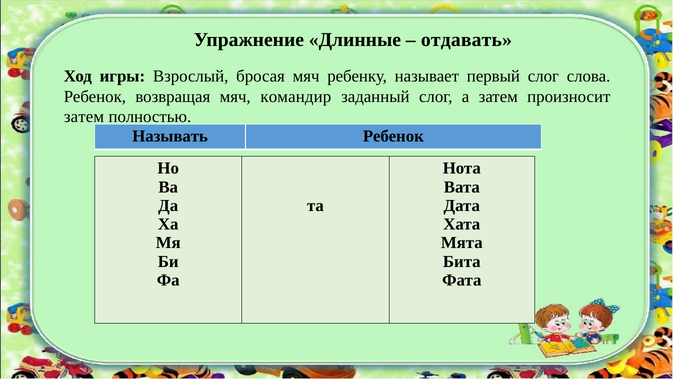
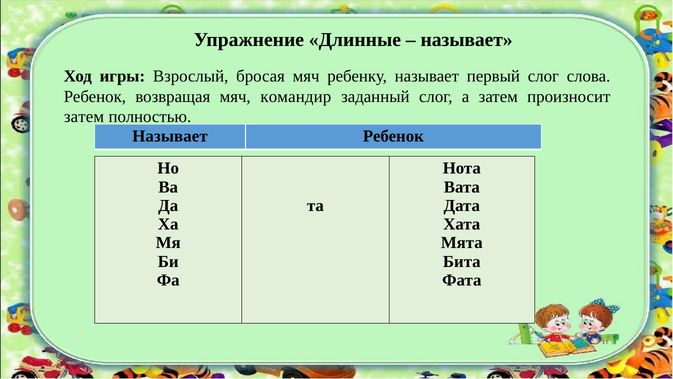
отдавать: отдавать -> называет (467, 40)
Называть: Называть -> Называет (170, 136)
